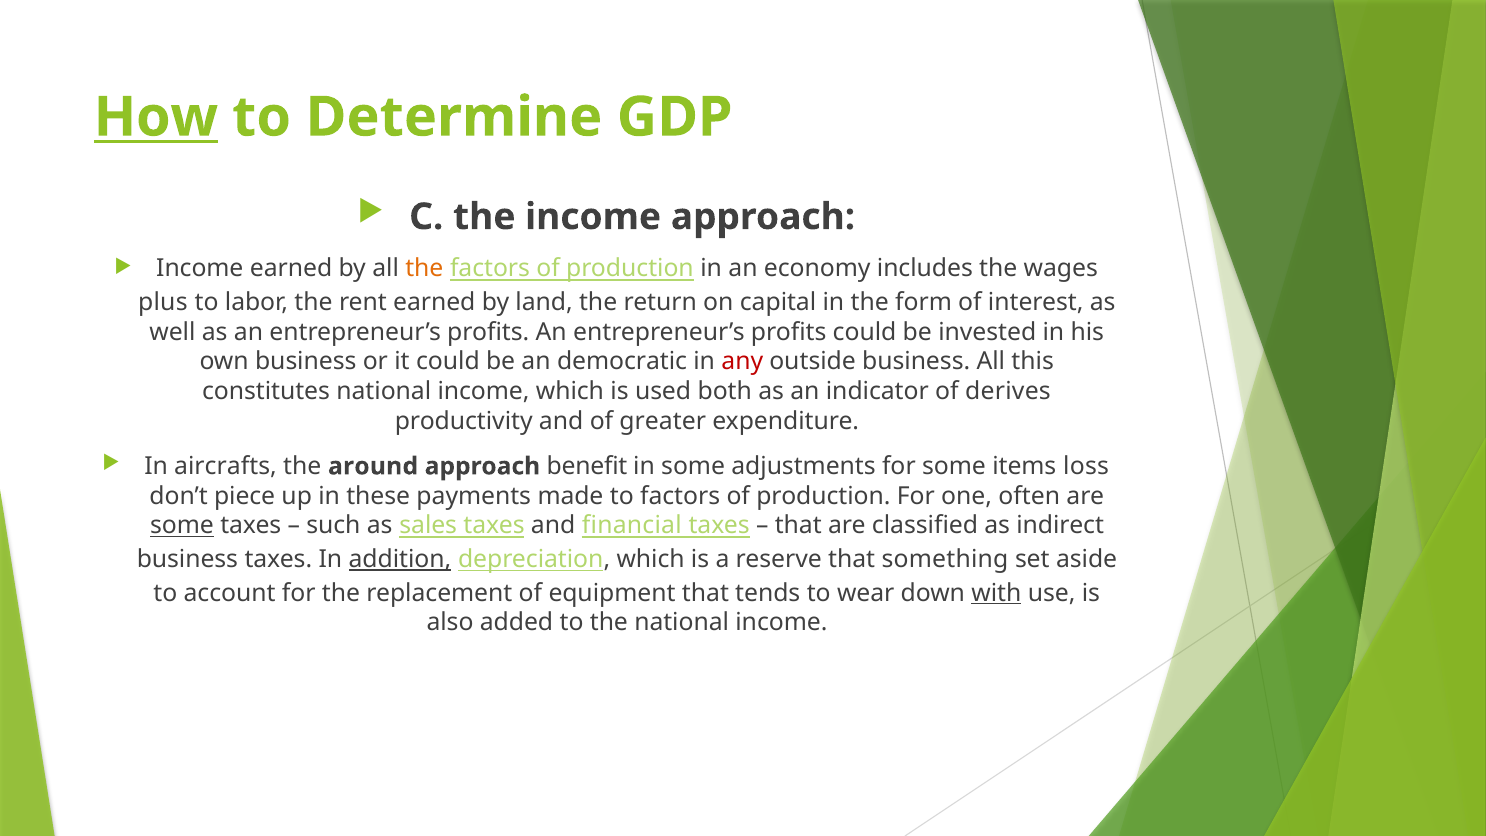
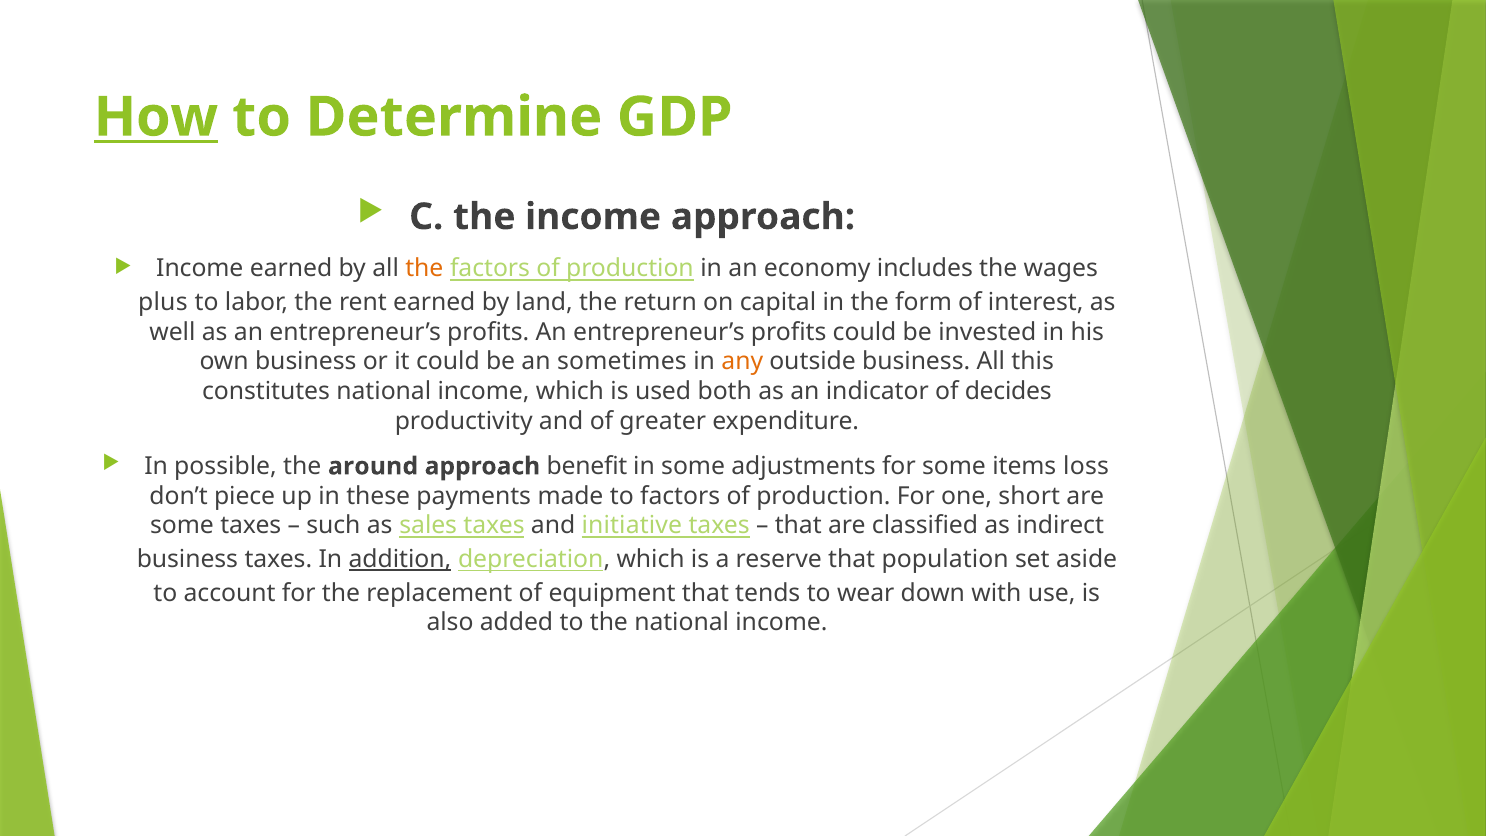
democratic: democratic -> sometimes (622, 362)
any colour: red -> orange (742, 362)
derives: derives -> decides (1008, 391)
aircrafts: aircrafts -> possible (226, 466)
often: often -> short (1029, 496)
some underline: present -> none (182, 526)
financial: financial -> initiative (632, 526)
something: something -> population (945, 559)
with underline: present -> none (996, 593)
